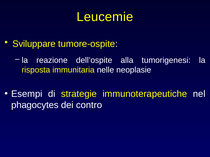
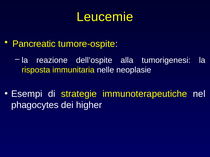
Sviluppare: Sviluppare -> Pancreatic (34, 44)
contro: contro -> higher (89, 105)
